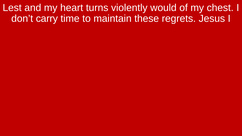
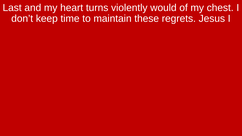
Lest: Lest -> Last (12, 8)
carry: carry -> keep (47, 19)
